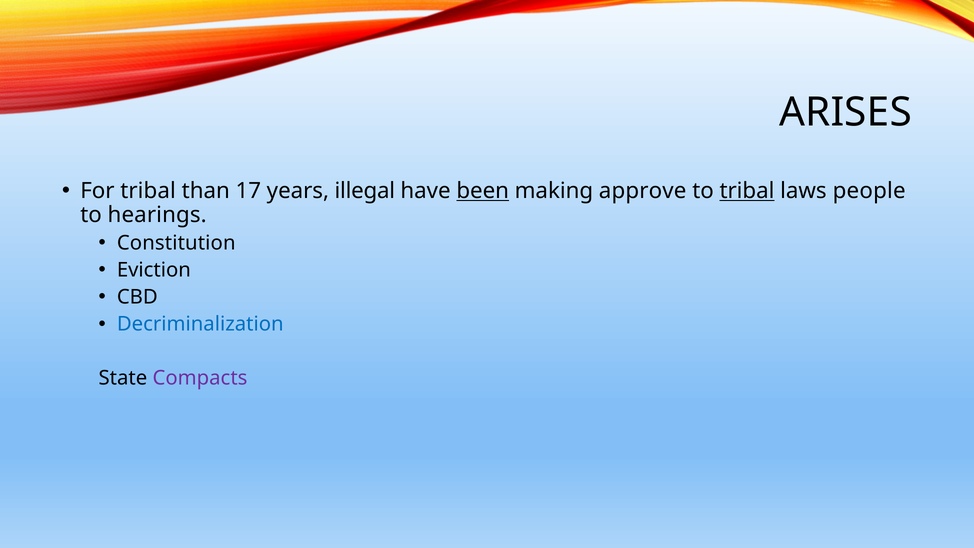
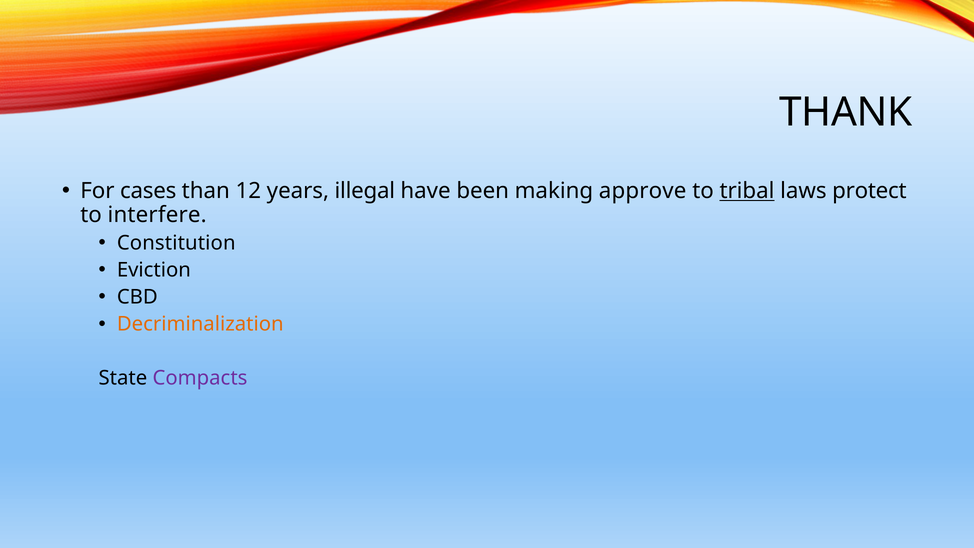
ARISES: ARISES -> THANK (846, 112)
For tribal: tribal -> cases (148, 191)
17: 17 -> 12 (248, 191)
been underline: present -> none (483, 191)
people: people -> protect (869, 191)
hearings: hearings -> interfere (157, 215)
Decriminalization colour: blue -> orange (200, 324)
